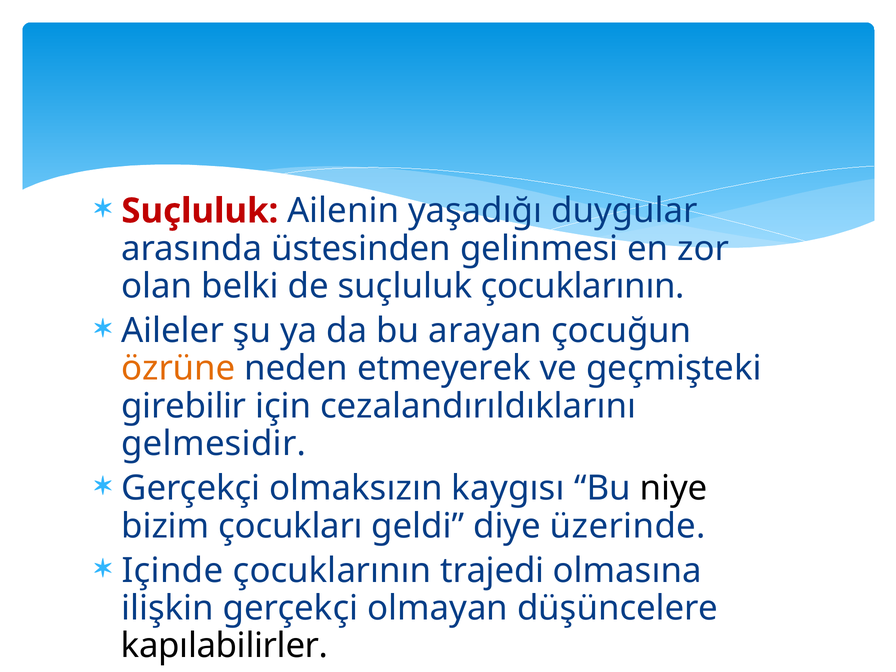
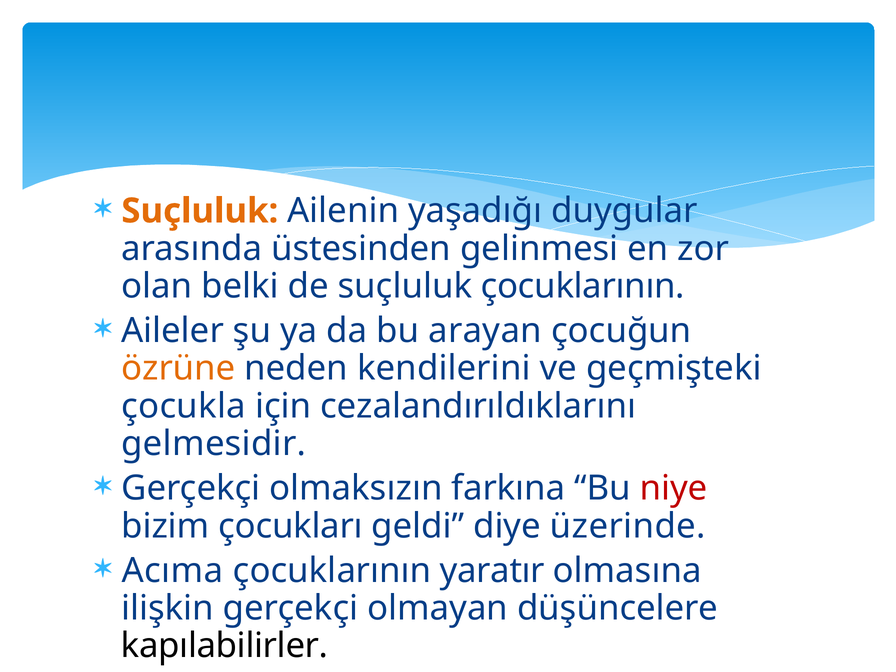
Suçluluk colour: red -> orange (200, 211)
etmeyerek: etmeyerek -> kendilerini (444, 368)
girebilir: girebilir -> çocukla (184, 406)
kaygısı: kaygısı -> farkına (508, 488)
niye colour: black -> red (674, 488)
Içinde: Içinde -> Acıma (172, 571)
trajedi: trajedi -> yaratır (492, 571)
